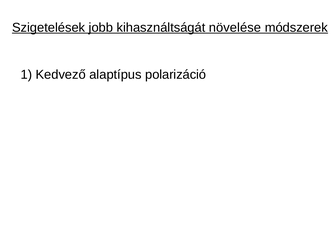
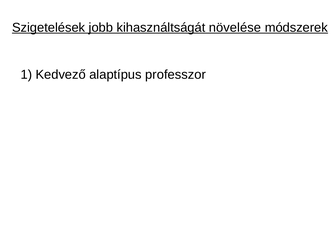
polarizáció: polarizáció -> professzor (176, 75)
